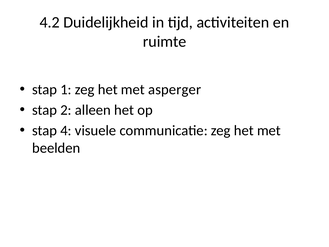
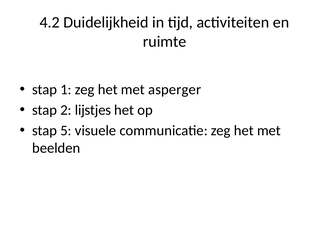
alleen: alleen -> lijstjes (93, 110)
4: 4 -> 5 (66, 130)
